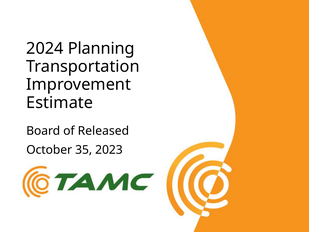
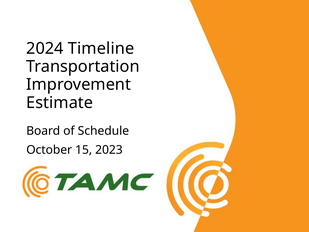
Planning: Planning -> Timeline (101, 48)
Released: Released -> Schedule (103, 131)
35: 35 -> 15 (84, 150)
